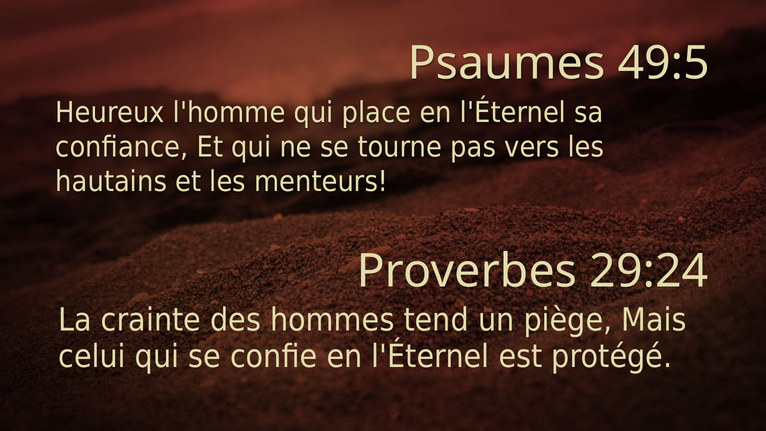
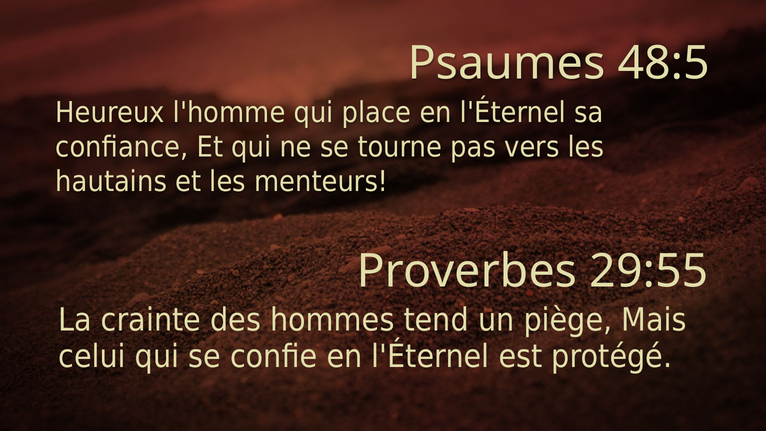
49:5: 49:5 -> 48:5 (664, 63)
29:24: 29:24 -> 29:55 (649, 271)
